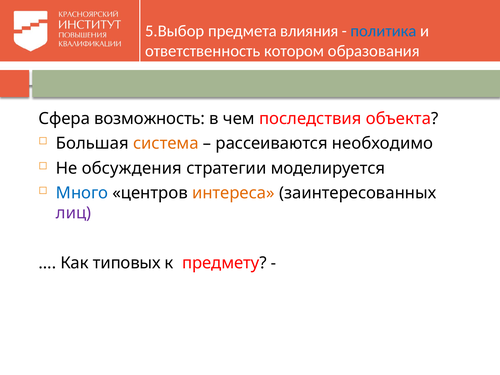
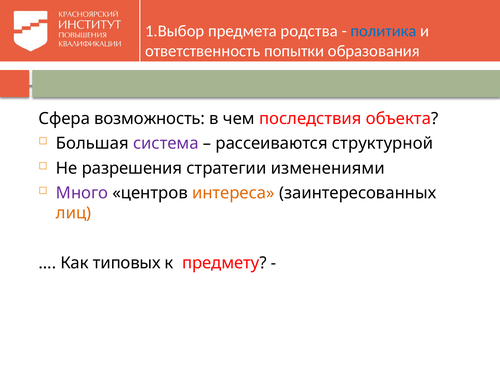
5.Выбор: 5.Выбор -> 1.Выбор (175, 31)
влияния: влияния -> родства (309, 31)
котором: котором -> попытки (294, 51)
система colour: orange -> purple (166, 143)
необходимо: необходимо -> структурной (383, 143)
обсуждения: обсуждения -> разрешения (132, 168)
моделируется: моделируется -> изменениями (328, 168)
Много colour: blue -> purple (82, 193)
лиц colour: purple -> orange (74, 213)
